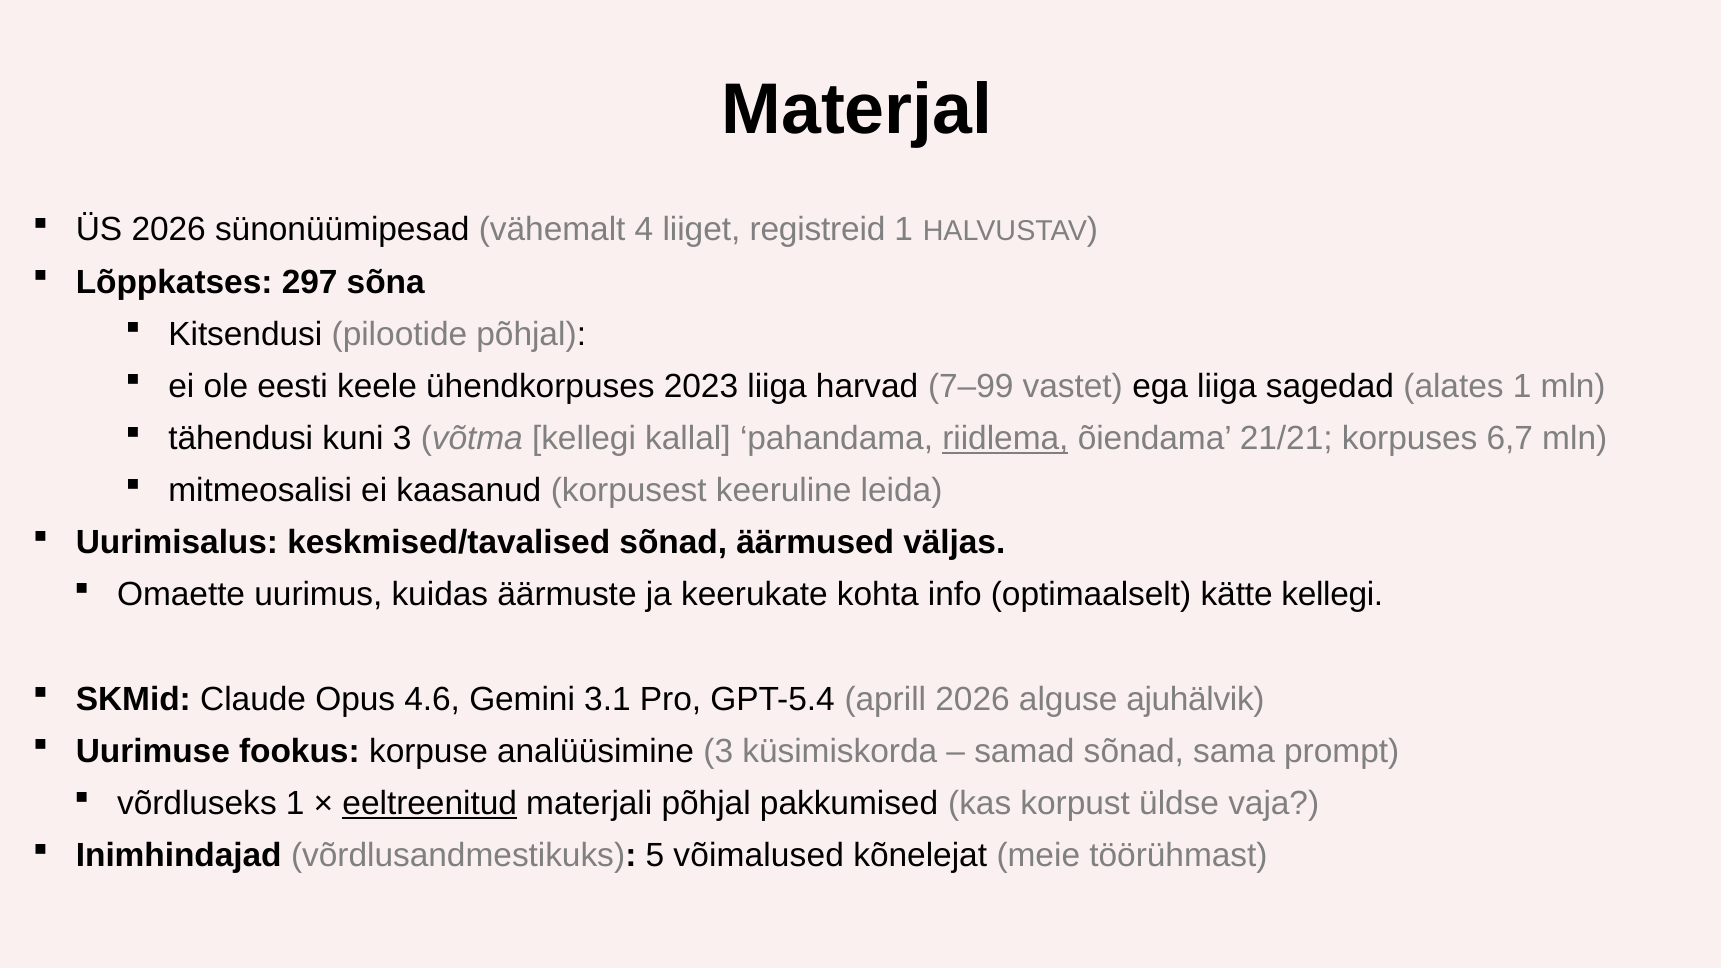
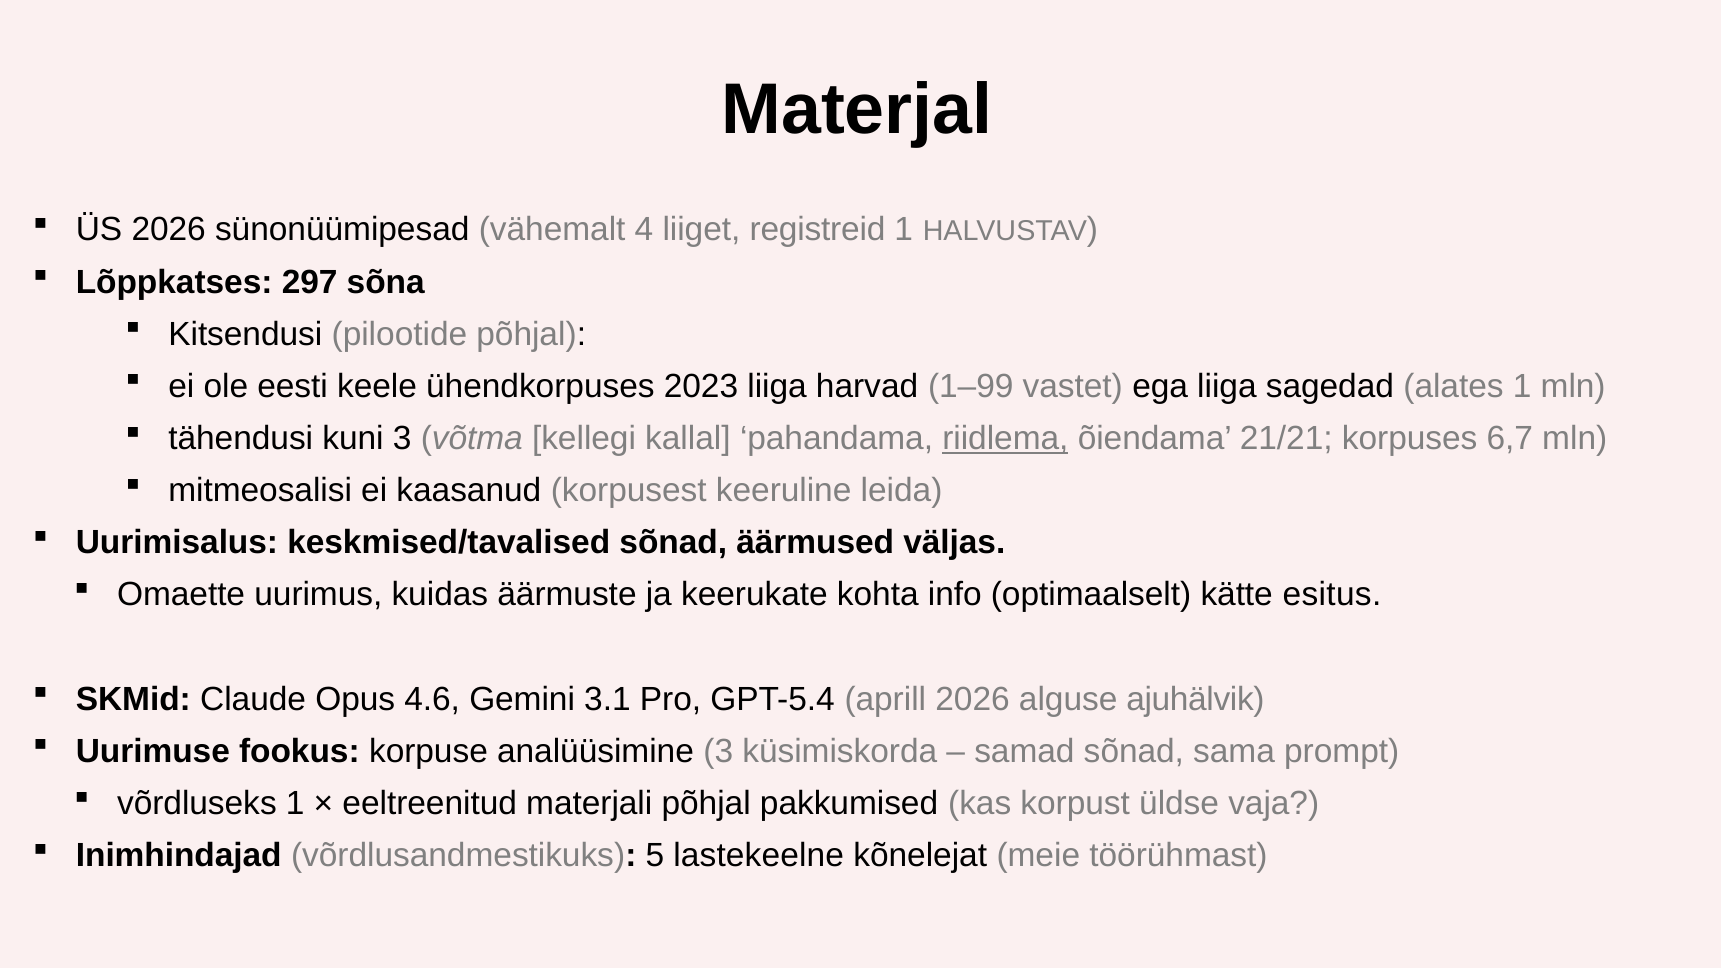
7–99: 7–99 -> 1–99 (971, 386)
kätte kellegi: kellegi -> esitus (1332, 595)
eeltreenitud underline: present -> none (430, 803)
võimalused: võimalused -> lastekeelne (759, 856)
